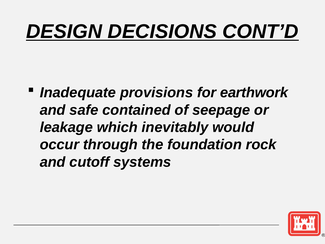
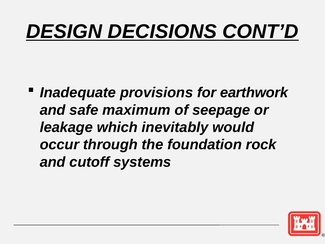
contained: contained -> maximum (136, 110)
